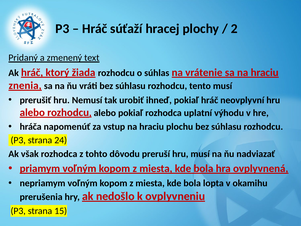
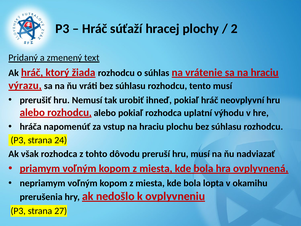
znenia: znenia -> výrazu (25, 85)
15: 15 -> 27 (61, 211)
